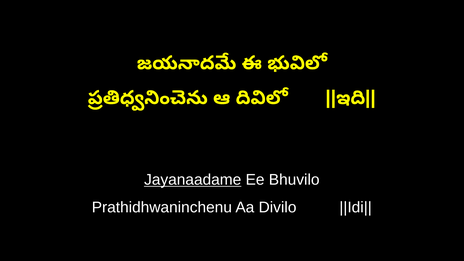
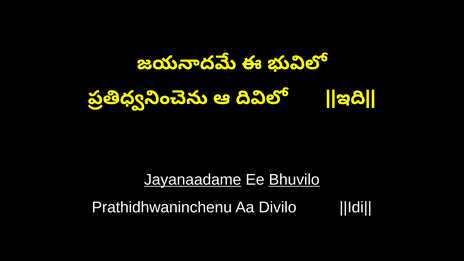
Bhuvilo underline: none -> present (294, 180)
